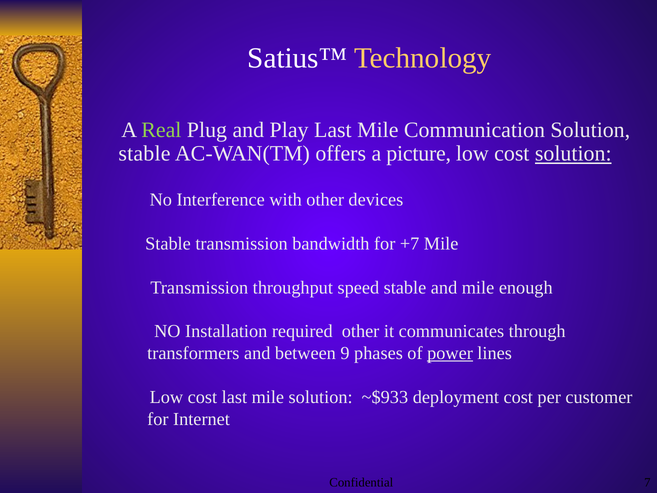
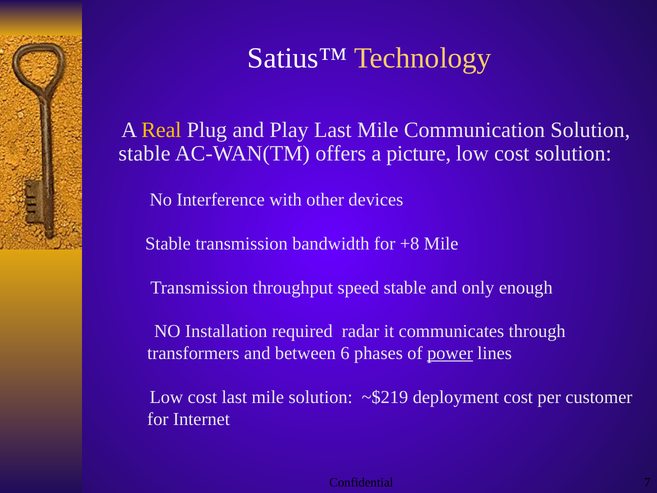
Real colour: light green -> yellow (161, 130)
solution underline: present -> none (573, 154)
+7: +7 -> +8 (410, 244)
and mile: mile -> only (478, 287)
required other: other -> radar (361, 331)
9: 9 -> 6 (345, 353)
~$933: ~$933 -> ~$219 (385, 397)
